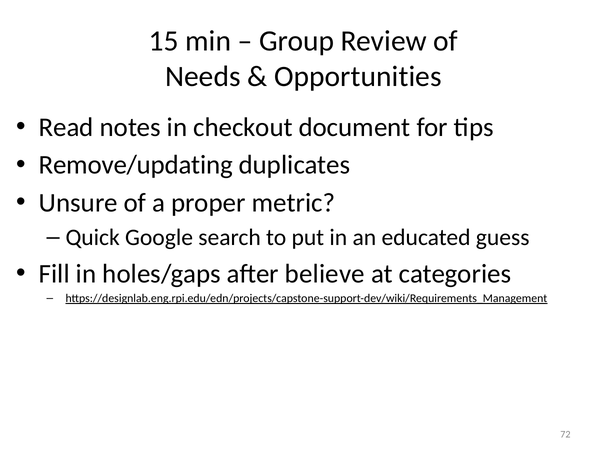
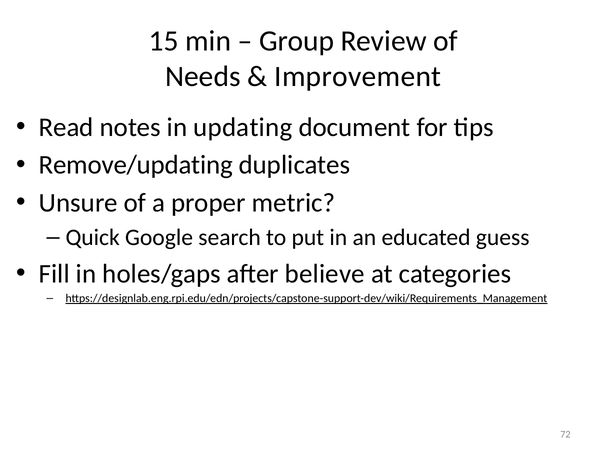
Opportunities: Opportunities -> Improvement (358, 76)
checkout: checkout -> updating (243, 127)
